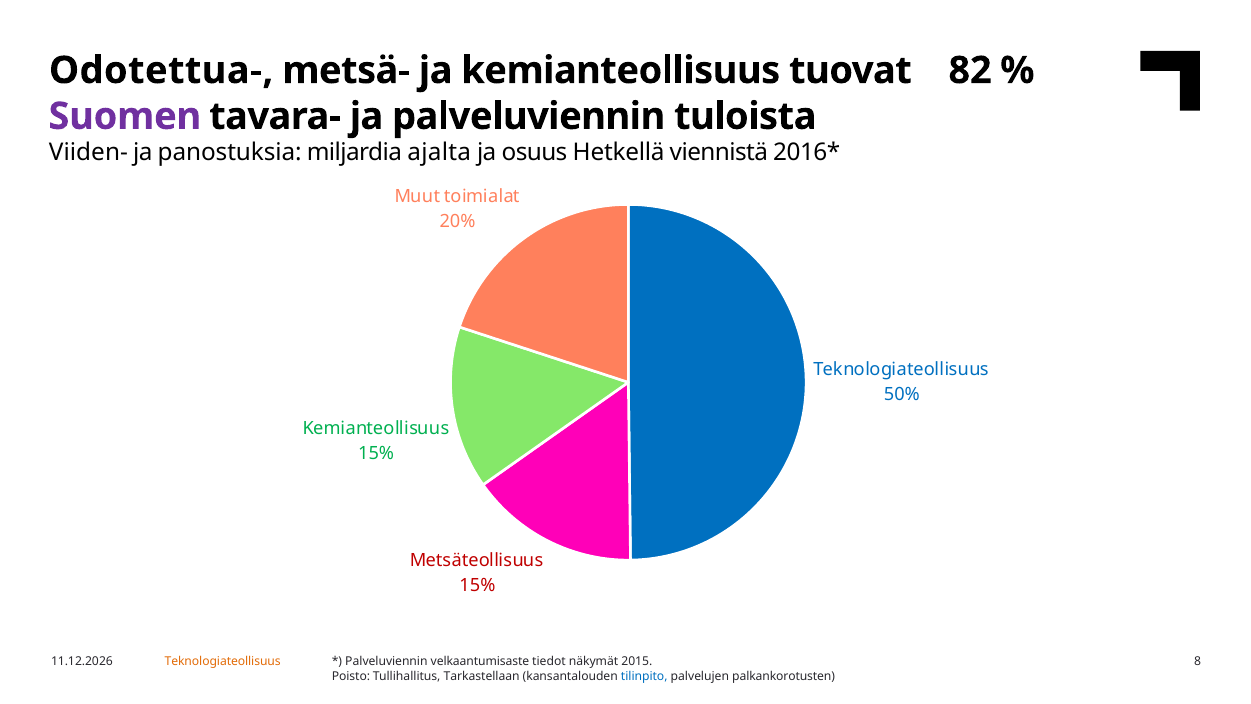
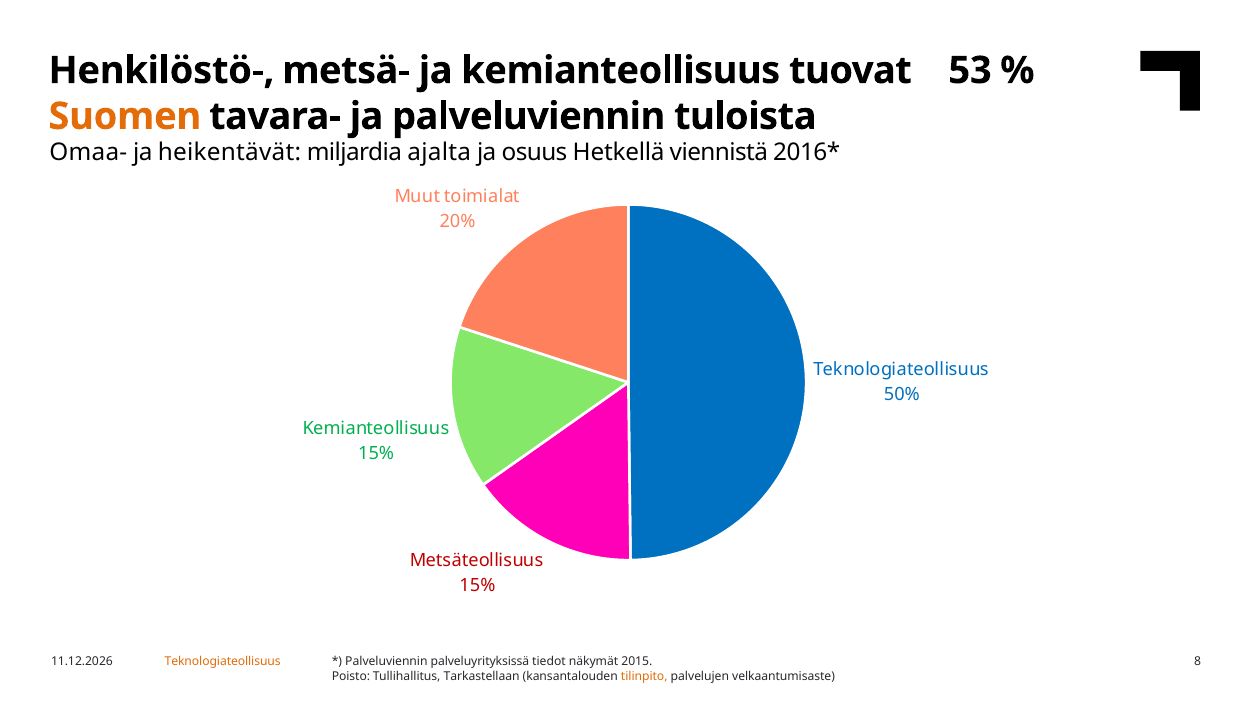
Odotettua-: Odotettua- -> Henkilöstö- (161, 70)
82: 82 -> 53 (970, 70)
Suomen colour: purple -> orange (125, 116)
Viiden-: Viiden- -> Omaa- (88, 153)
panostuksia: panostuksia -> heikentävät (230, 153)
velkaantumisaste: velkaantumisaste -> palveluyrityksissä (480, 661)
tilinpito colour: blue -> orange (644, 676)
palkankorotusten: palkankorotusten -> velkaantumisaste (784, 676)
